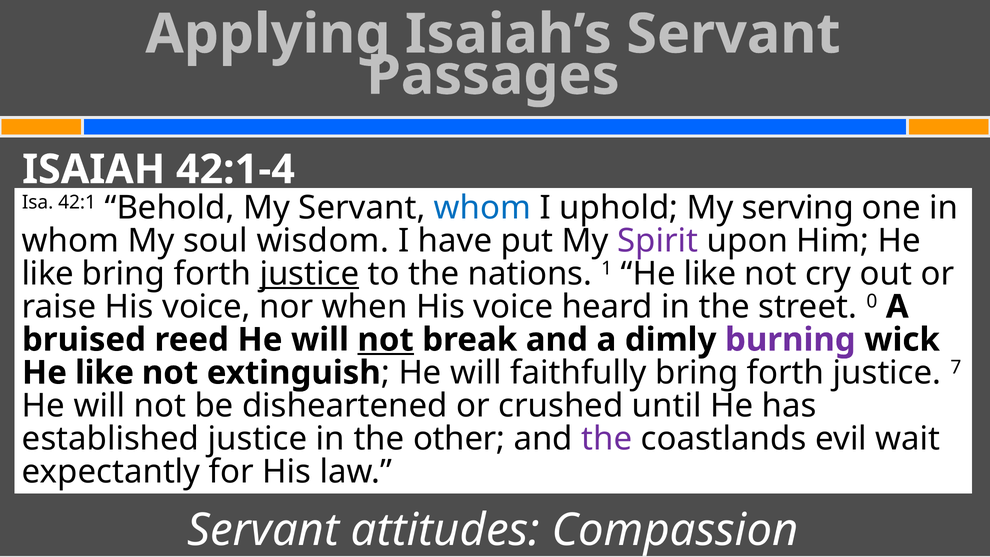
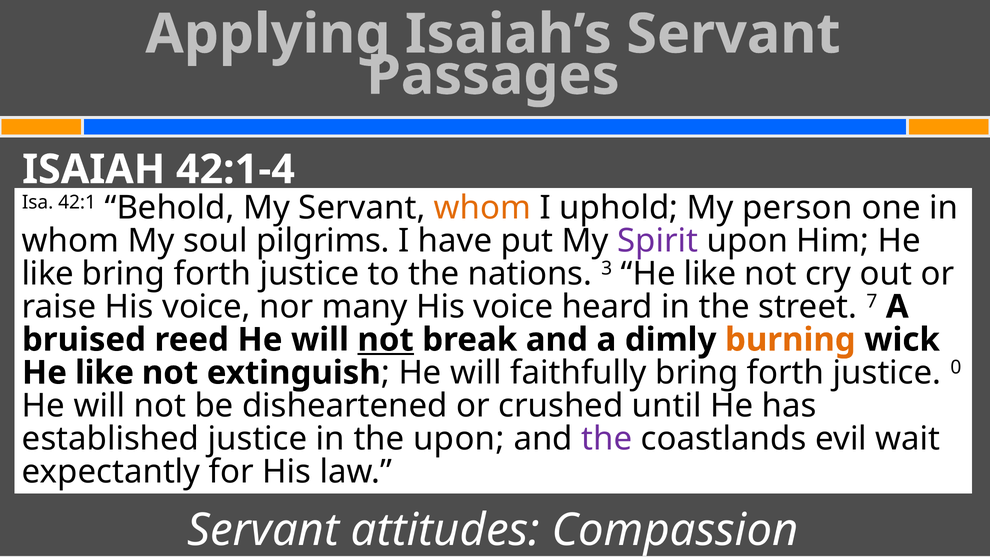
whom colour: blue -> orange (483, 208)
serving: serving -> person (797, 208)
wisdom: wisdom -> pilgrims (323, 241)
justice underline: present -> none (309, 274)
1: 1 -> 3 (607, 268)
when: when -> many (365, 307)
0: 0 -> 7 (872, 301)
burning colour: purple -> orange (790, 340)
7: 7 -> 0 (956, 367)
the other: other -> upon (459, 439)
